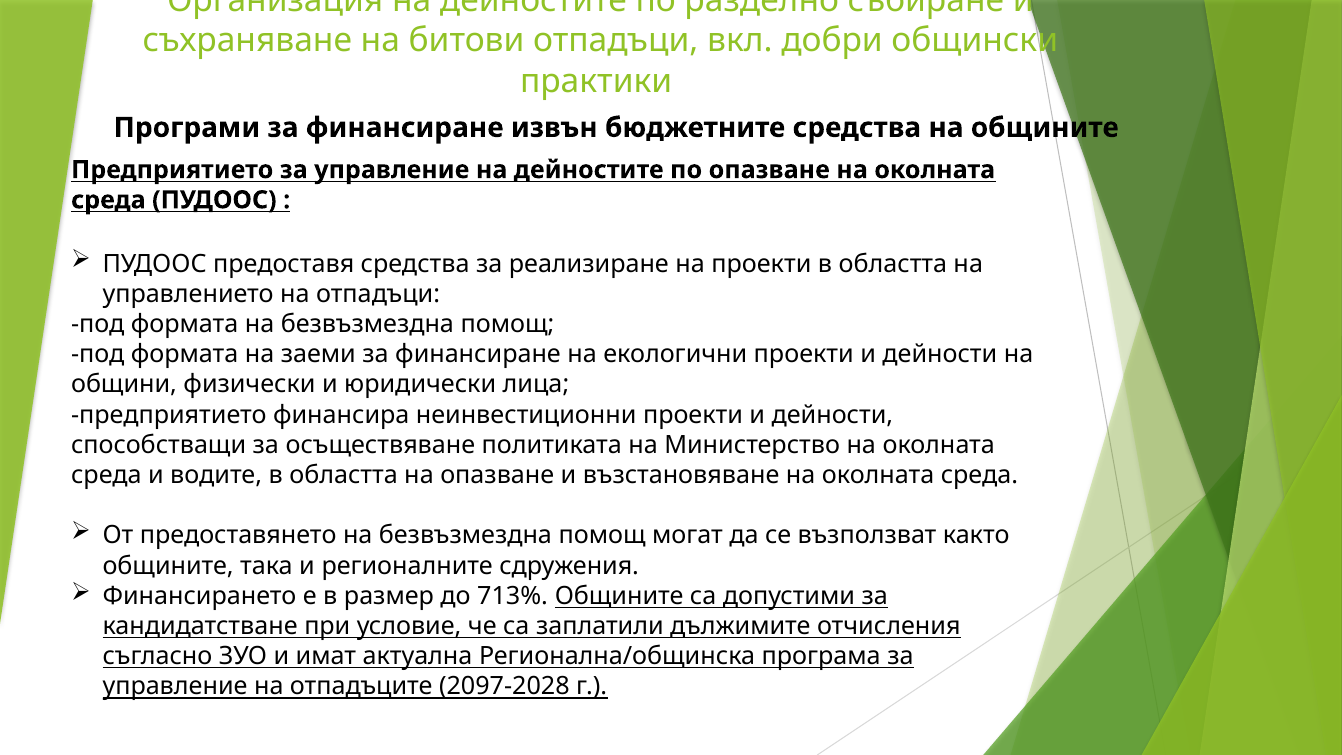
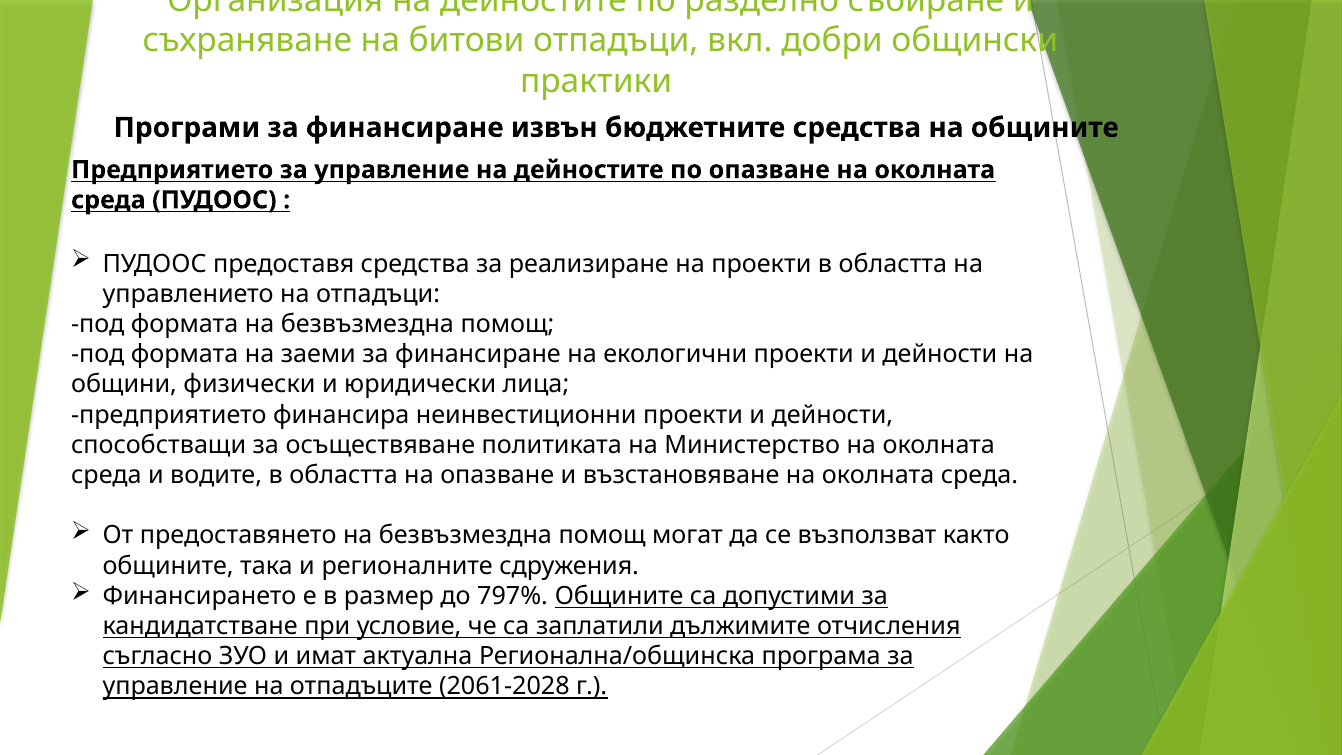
713%: 713% -> 797% (513, 596)
2097-2028: 2097-2028 -> 2061-2028 (504, 686)
